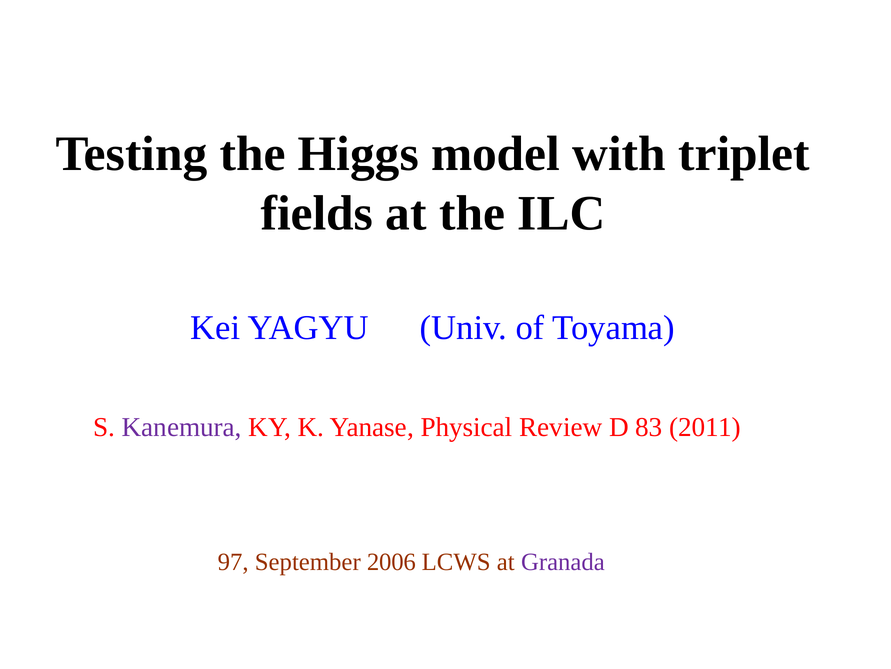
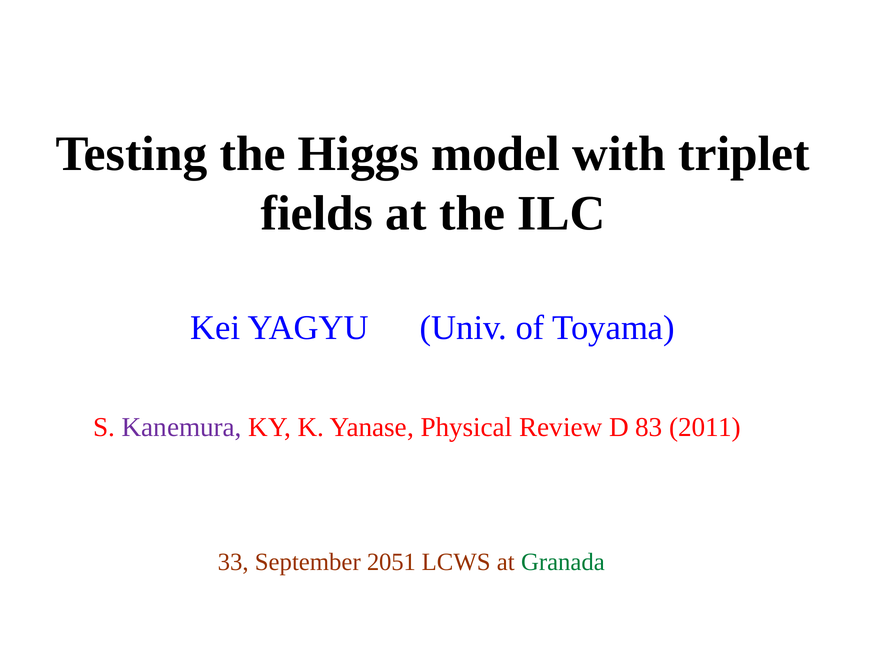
97: 97 -> 33 (233, 562)
2006: 2006 -> 2051 (391, 562)
Granada colour: purple -> green (563, 562)
